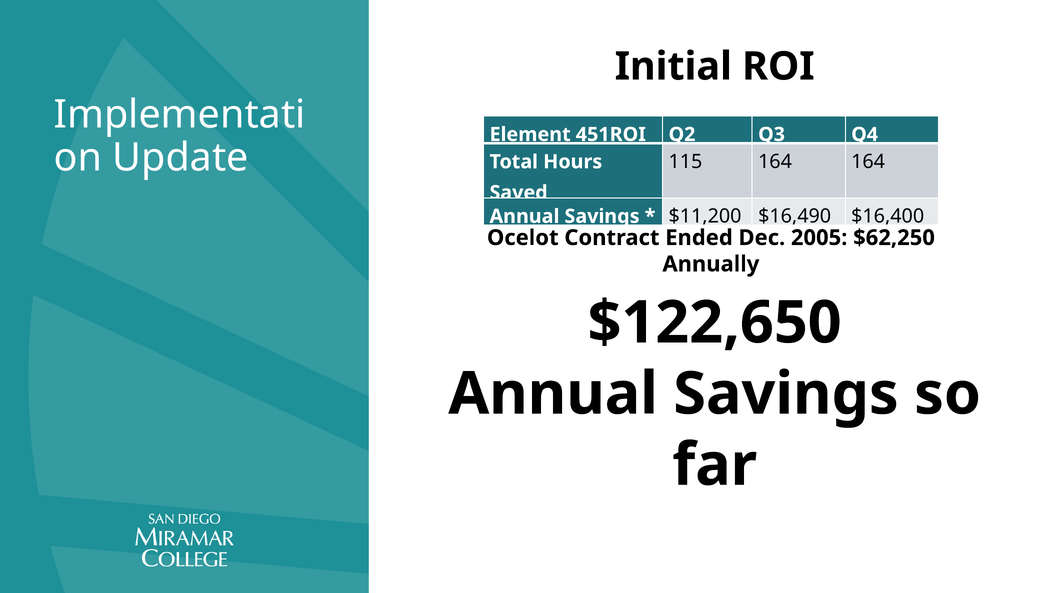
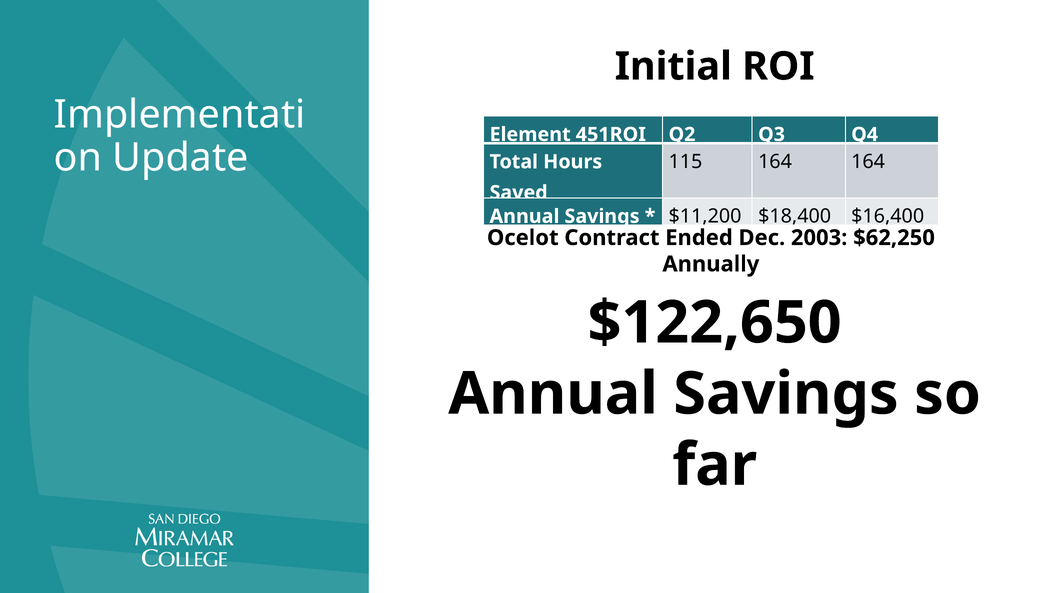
$16,490: $16,490 -> $18,400 (795, 216)
2005: 2005 -> 2003 (819, 238)
